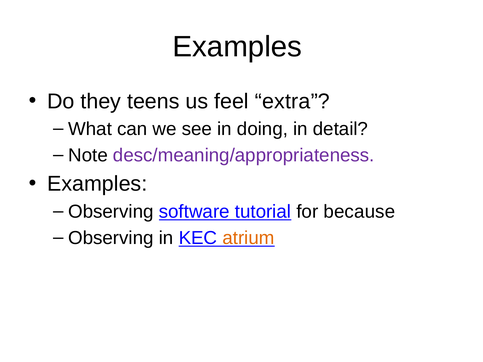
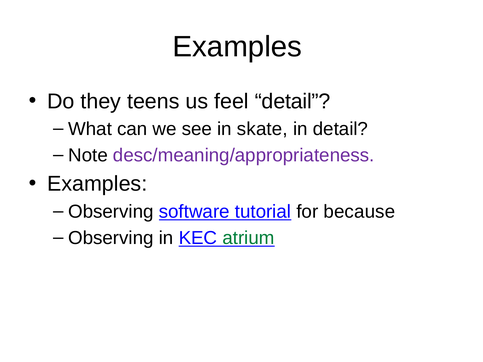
feel extra: extra -> detail (293, 101)
doing: doing -> skate (262, 129)
atrium colour: orange -> green (248, 238)
